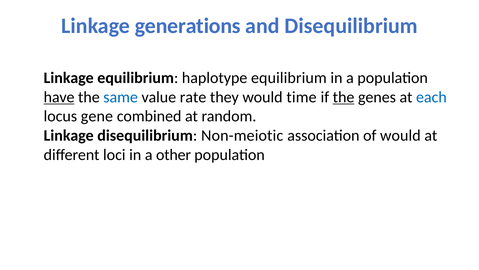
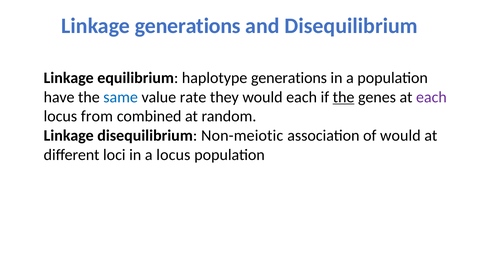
haplotype equilibrium: equilibrium -> generations (289, 78)
have underline: present -> none (59, 97)
would time: time -> each (302, 97)
each colour: blue -> purple (431, 97)
gene: gene -> from (97, 116)
a other: other -> locus (173, 154)
